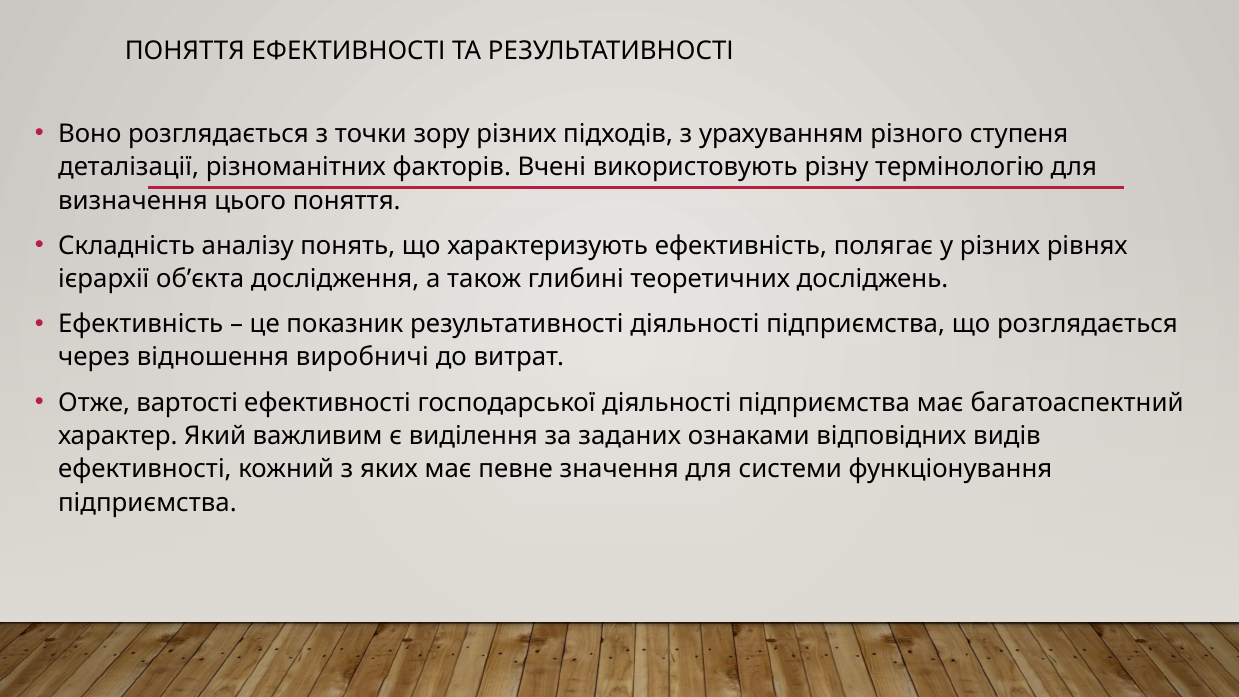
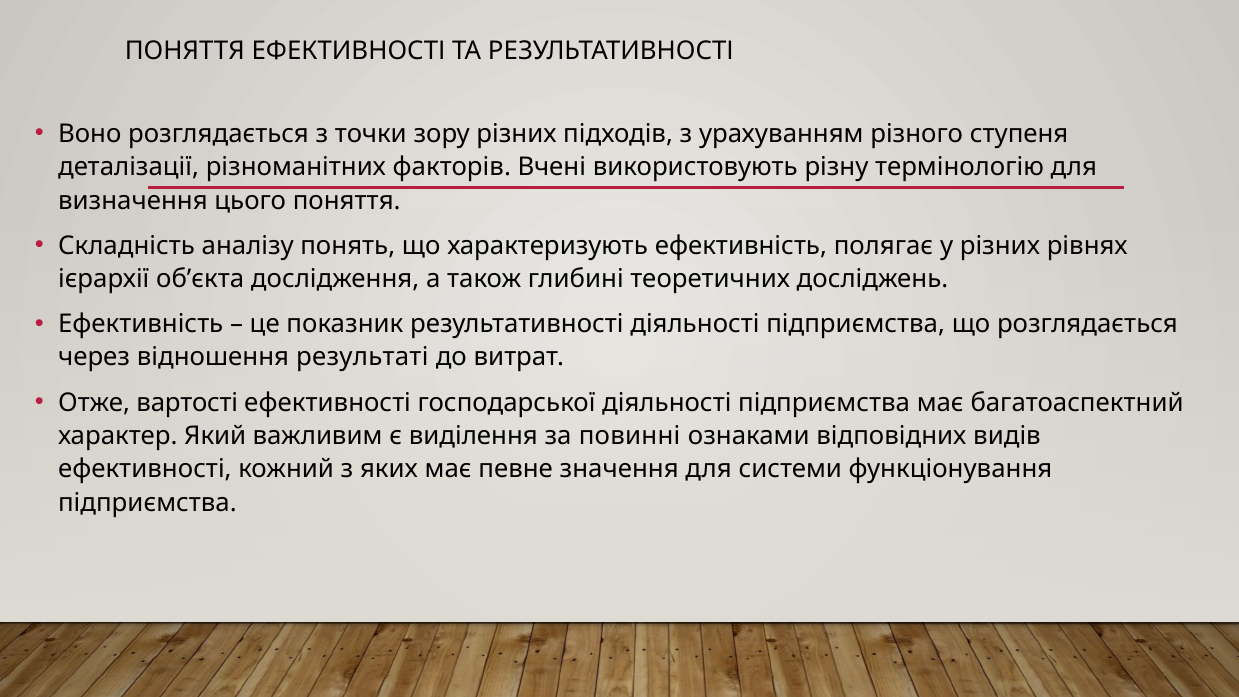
виробничі: виробничі -> результаті (362, 357)
заданих: заданих -> повинні (630, 436)
